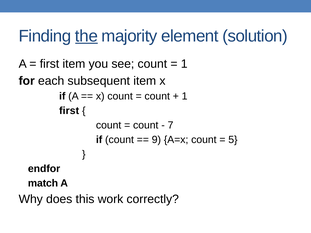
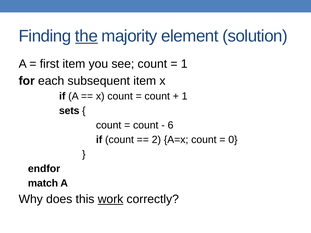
first: first -> sets (69, 111)
7: 7 -> 6 (171, 125)
9: 9 -> 2 (156, 140)
5: 5 -> 0 (233, 140)
work underline: none -> present (111, 199)
